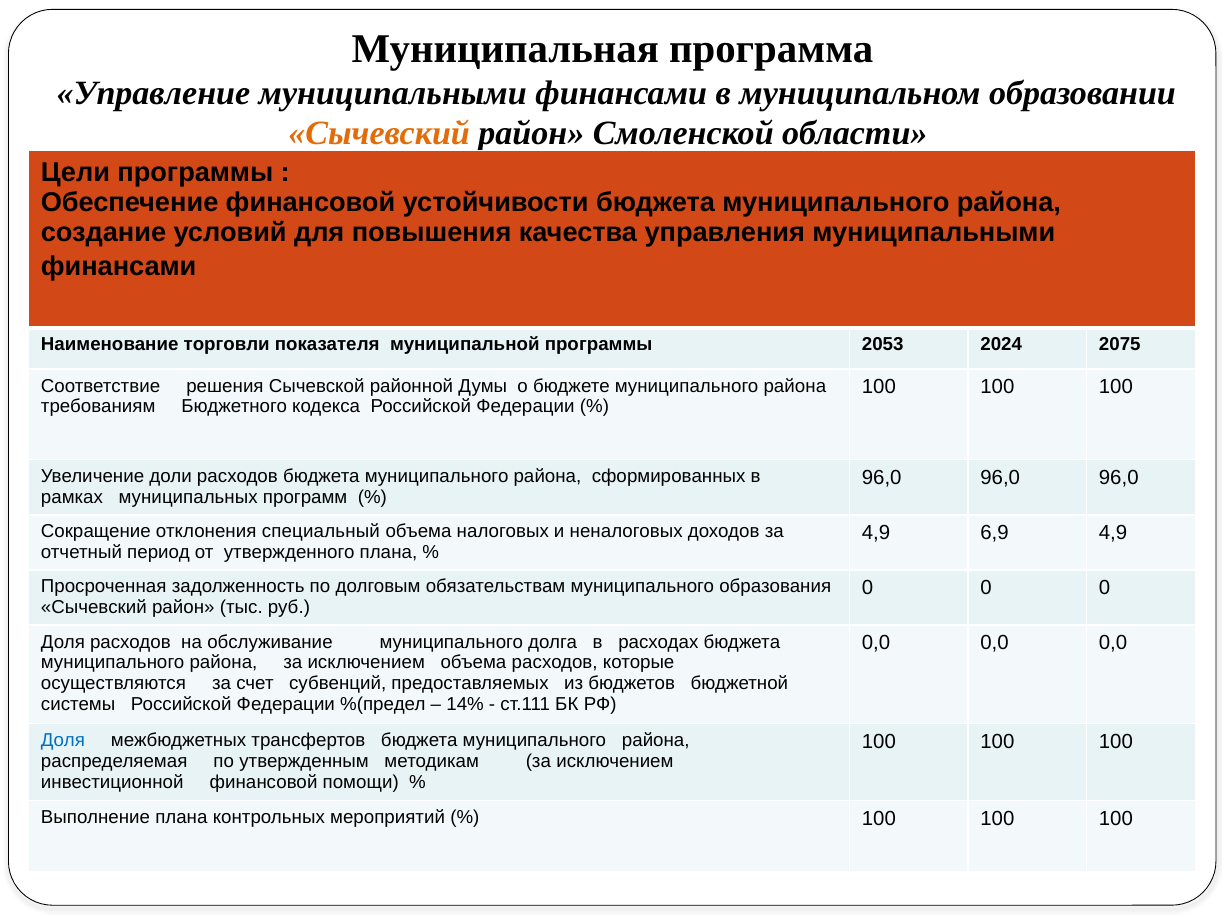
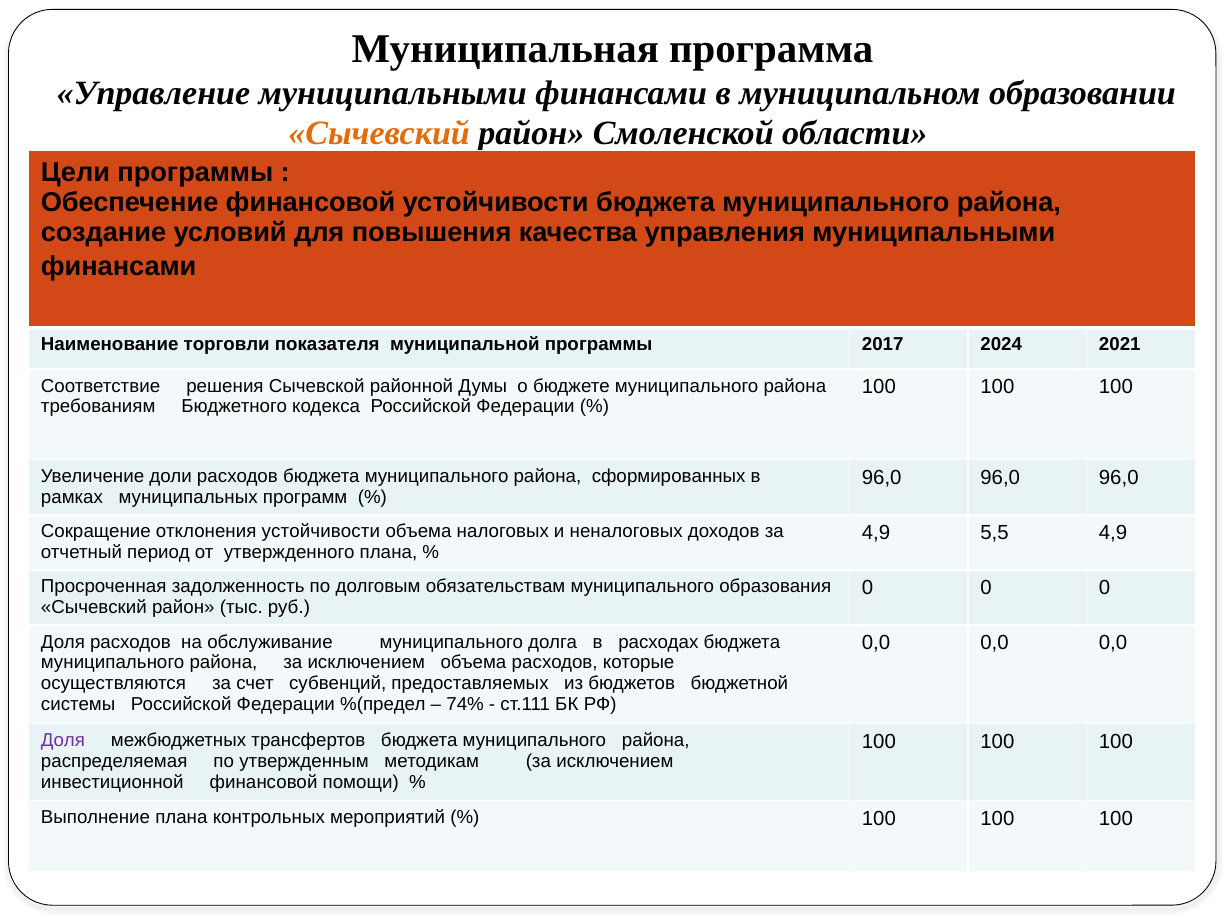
2053: 2053 -> 2017 (883, 345)
2075: 2075 -> 2021 (1120, 345)
отклонения специальный: специальный -> устойчивости (321, 532)
6,9: 6,9 -> 5,5 (995, 533)
14%: 14% -> 74% (465, 705)
Доля colour: blue -> purple (63, 741)
